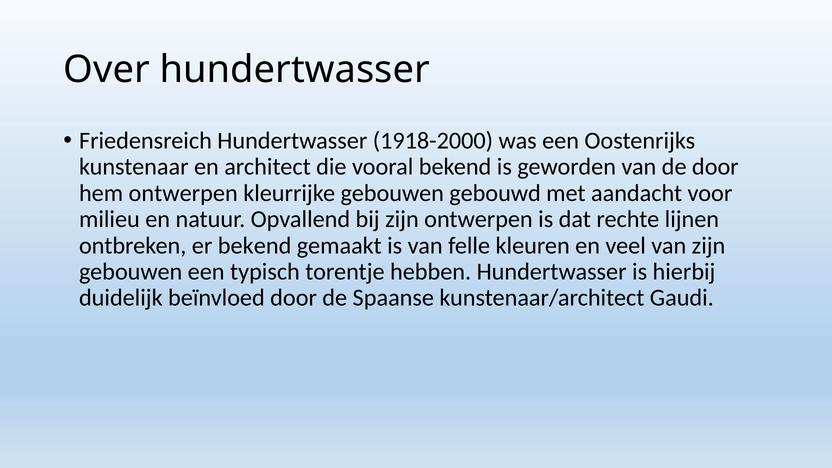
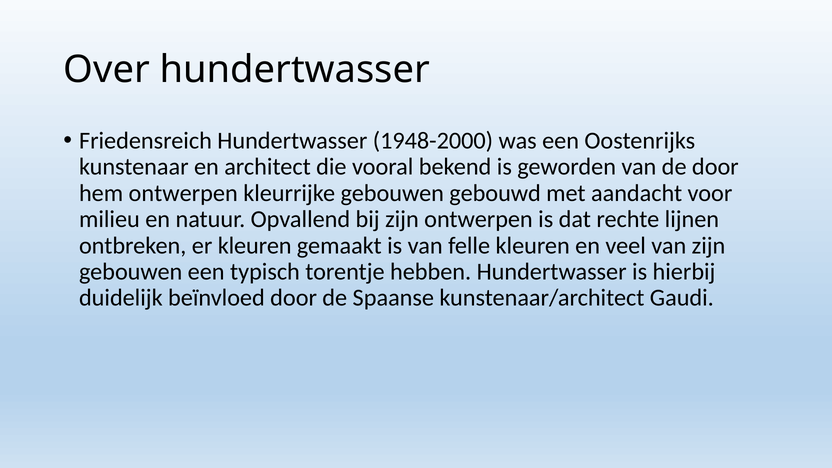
1918-2000: 1918-2000 -> 1948-2000 (433, 141)
er bekend: bekend -> kleuren (255, 246)
